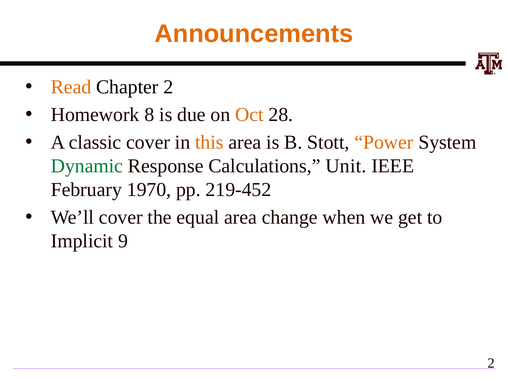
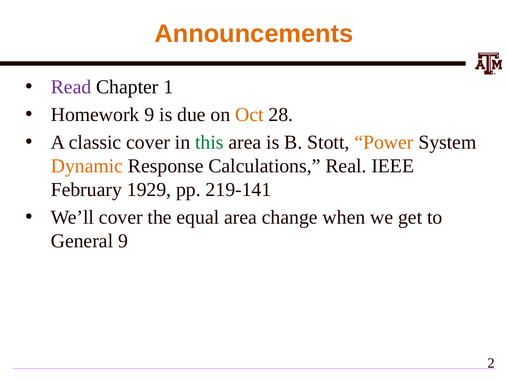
Read colour: orange -> purple (71, 87)
Chapter 2: 2 -> 1 (168, 87)
Homework 8: 8 -> 9 (149, 115)
this colour: orange -> green (209, 142)
Dynamic colour: green -> orange (87, 166)
Unit: Unit -> Real (346, 166)
1970: 1970 -> 1929 (149, 190)
219-452: 219-452 -> 219-141 (239, 190)
Implicit: Implicit -> General (82, 241)
